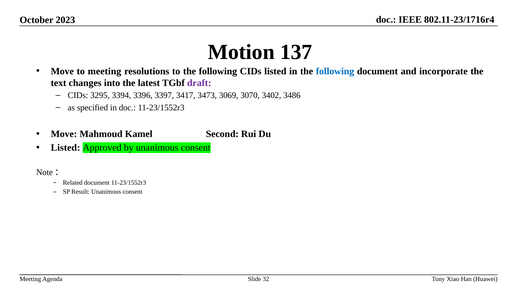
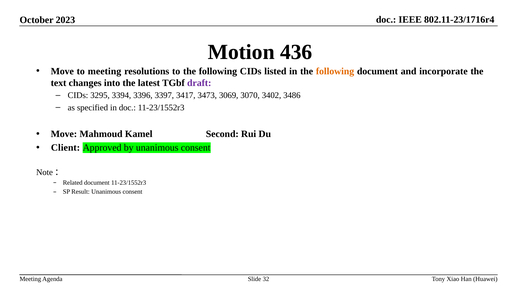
137: 137 -> 436 (296, 52)
following colour: blue -> orange (335, 71)
Listed: Listed -> Client (66, 148)
